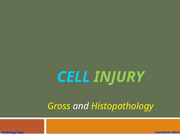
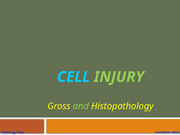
and colour: white -> light green (81, 106)
